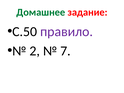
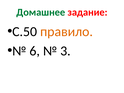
правило colour: purple -> orange (67, 32)
2: 2 -> 6 (35, 51)
7: 7 -> 3 (65, 51)
